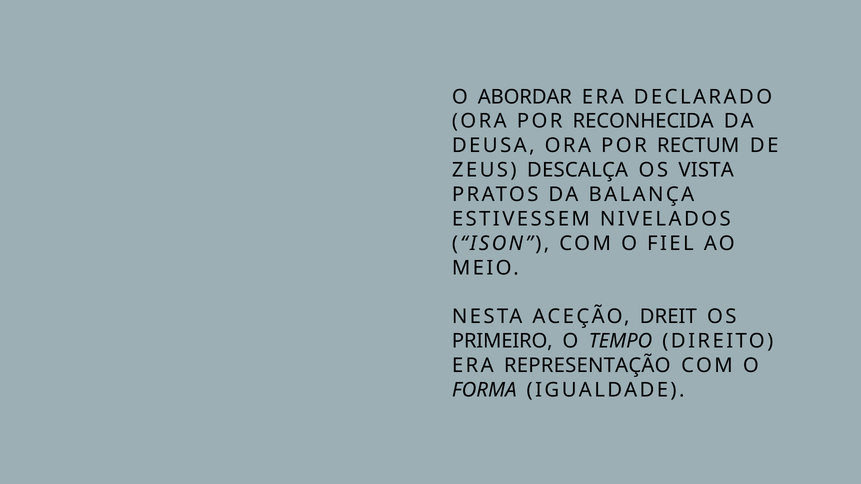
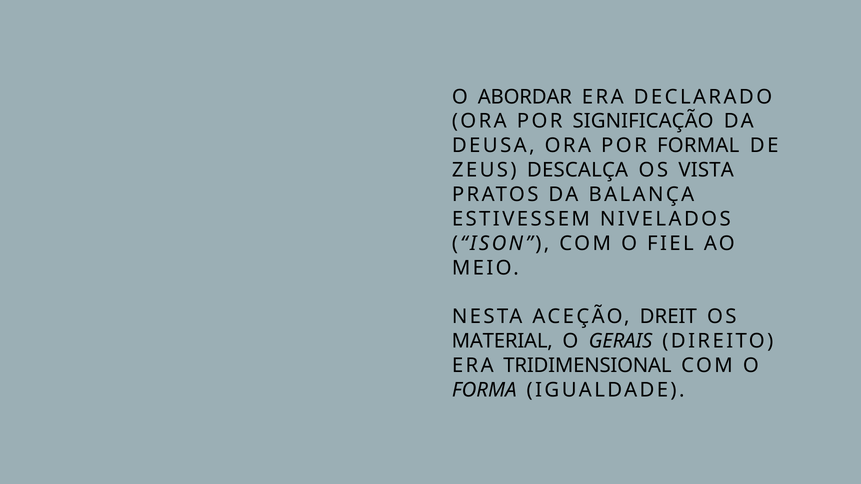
RECONHECIDA: RECONHECIDA -> SIGNIFICAÇÃO (643, 121)
RECTUM: RECTUM -> FORMAL (698, 146)
PRIMEIRO: PRIMEIRO -> MATERIAL (502, 341)
TEMPO: TEMPO -> GERAIS (620, 341)
REPRESENTAÇÃO: REPRESENTAÇÃO -> TRIDIMENSIONAL (587, 366)
